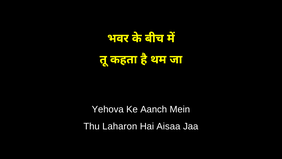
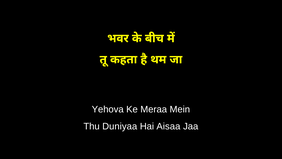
Aanch: Aanch -> Meraa (154, 109)
Laharon: Laharon -> Duniyaa (120, 126)
